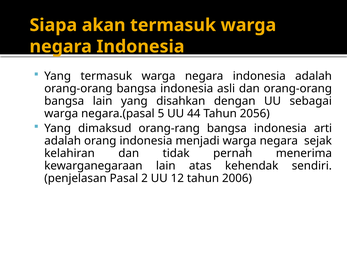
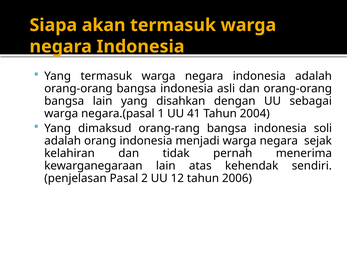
5: 5 -> 1 (161, 114)
44: 44 -> 41 (194, 114)
2056: 2056 -> 2004 (255, 114)
arti: arti -> soli (323, 128)
